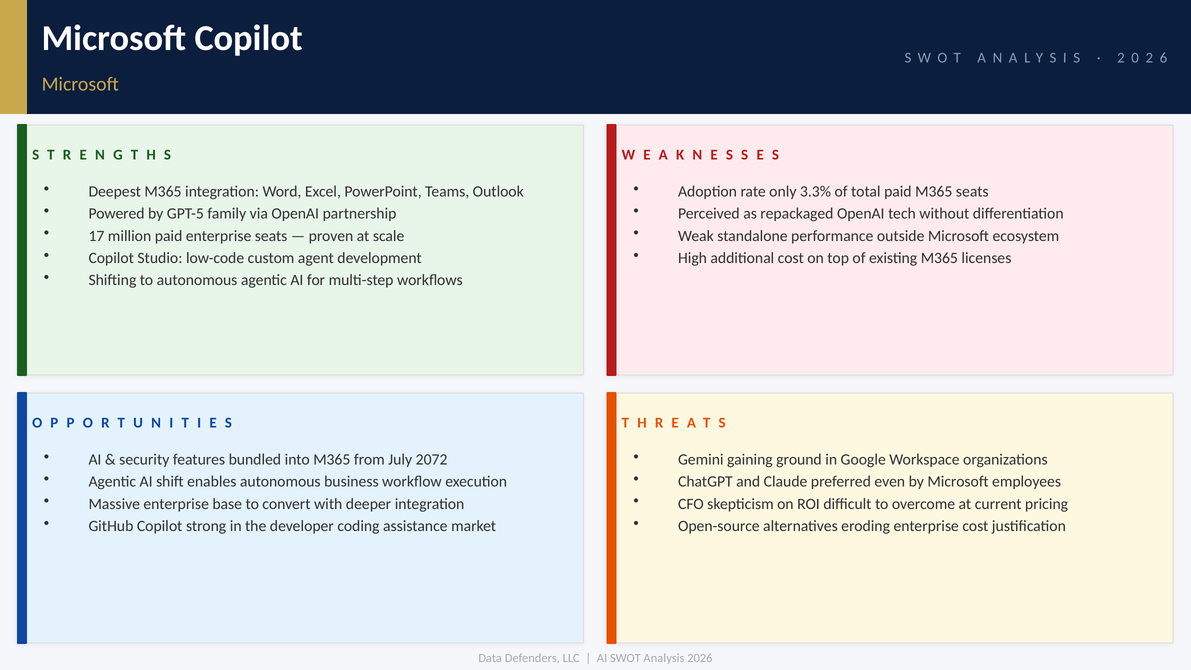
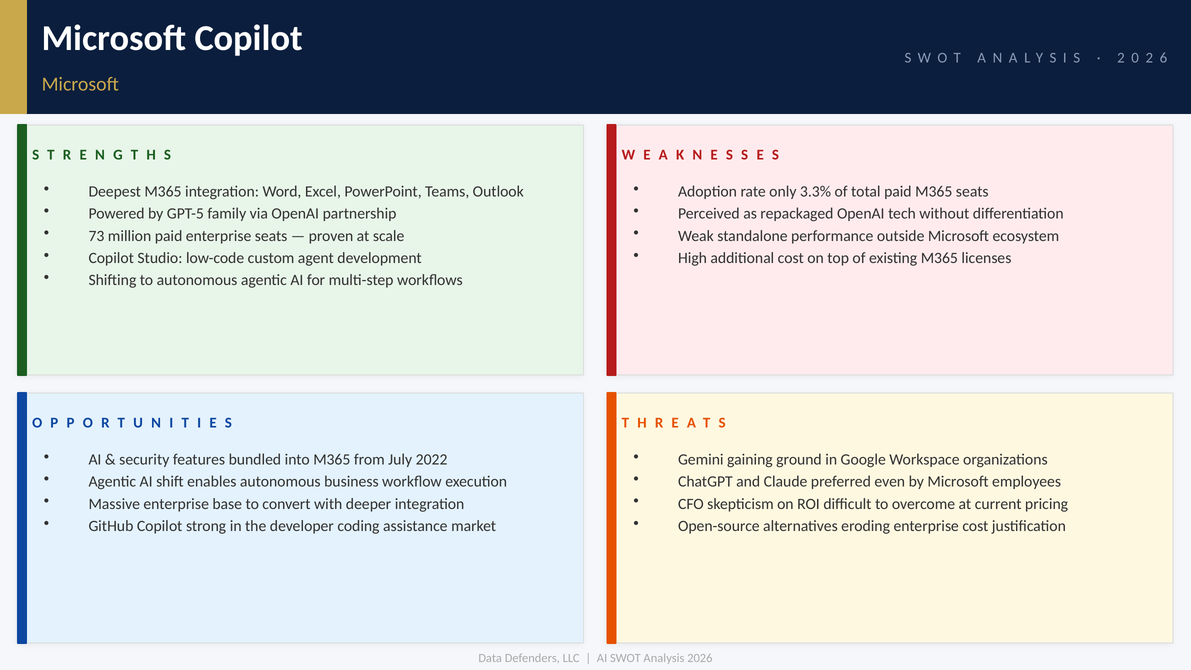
17: 17 -> 73 (96, 236)
2072: 2072 -> 2022 (432, 459)
